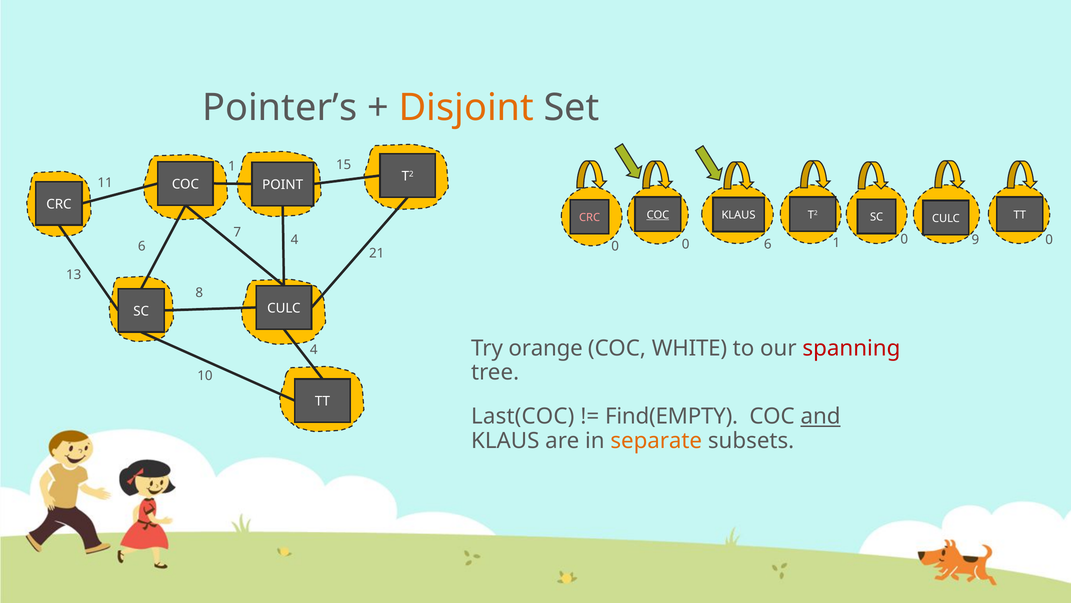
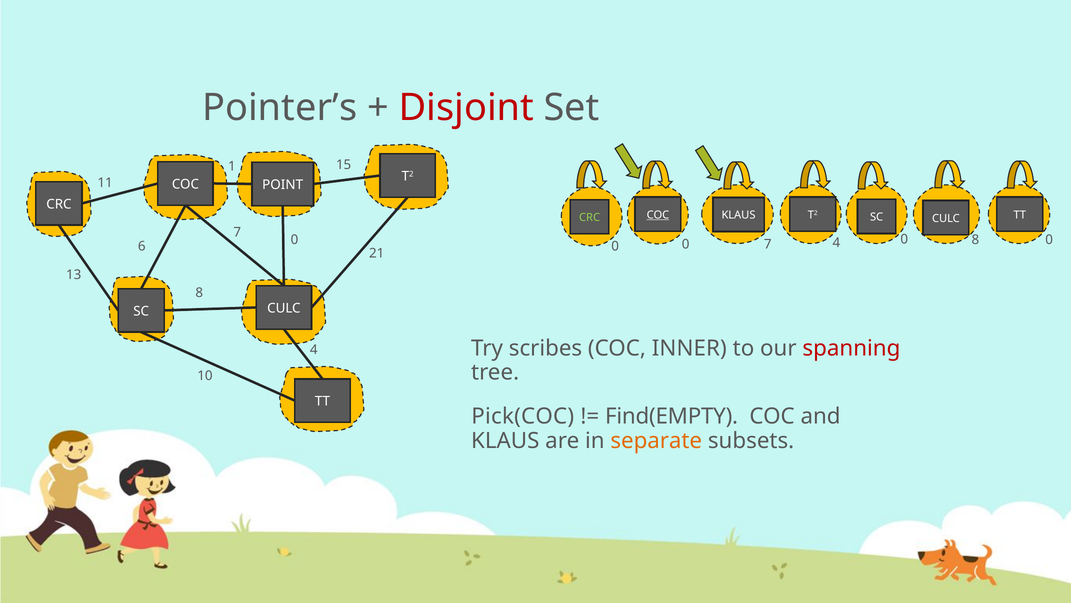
Disjoint colour: orange -> red (466, 107)
CRC colour: pink -> light green (590, 217)
6: 6 -> 7 (768, 244)
0 9: 9 -> 8 (975, 240)
0 1: 1 -> 4 (836, 243)
6 4: 4 -> 0 (294, 240)
orange: orange -> scribes (546, 348)
WHITE: WHITE -> INNER (689, 348)
Last(COC: Last(COC -> Pick(COC (523, 416)
and underline: present -> none (821, 416)
